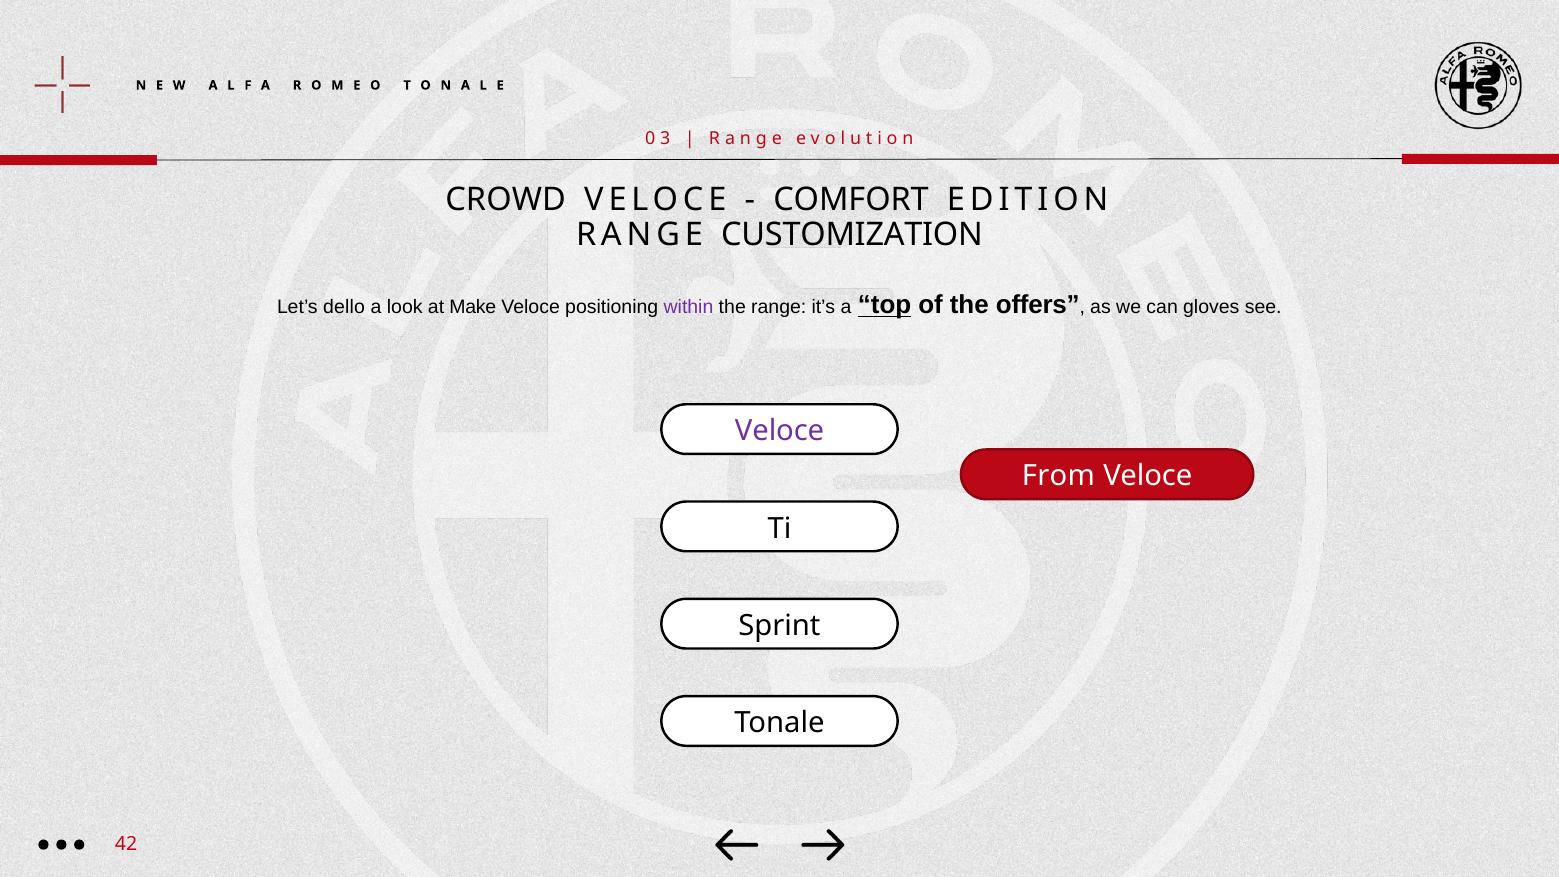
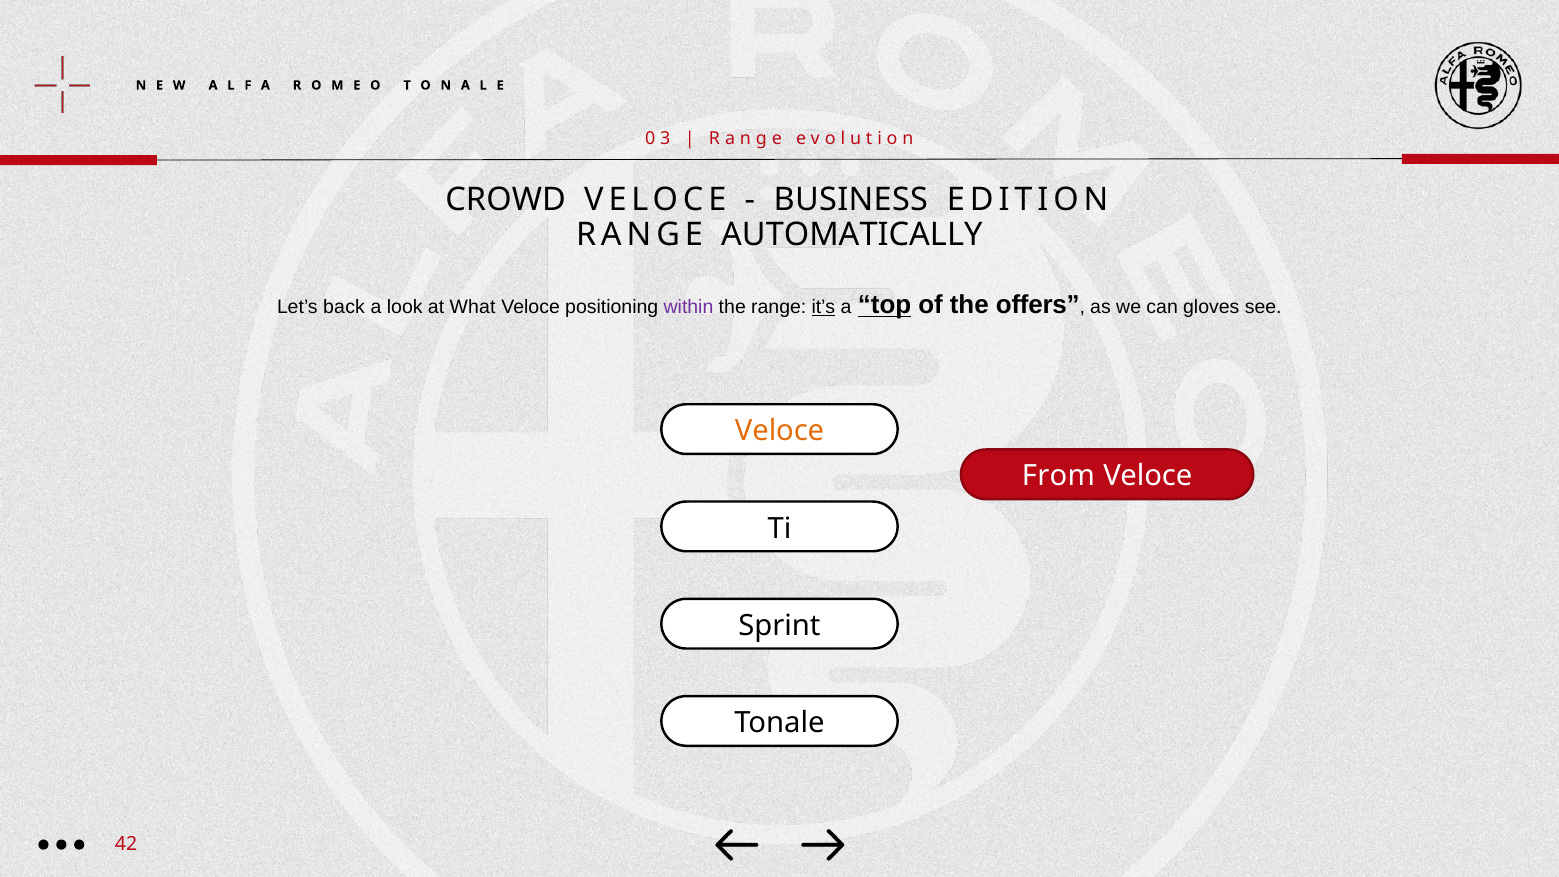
COMFORT: COMFORT -> BUSINESS (851, 200)
CUSTOMIZATION: CUSTOMIZATION -> AUTOMATICALLY (852, 235)
dello: dello -> back (344, 307)
Make: Make -> What (473, 307)
it’s underline: none -> present (823, 307)
Veloce colour: purple -> orange (780, 431)
